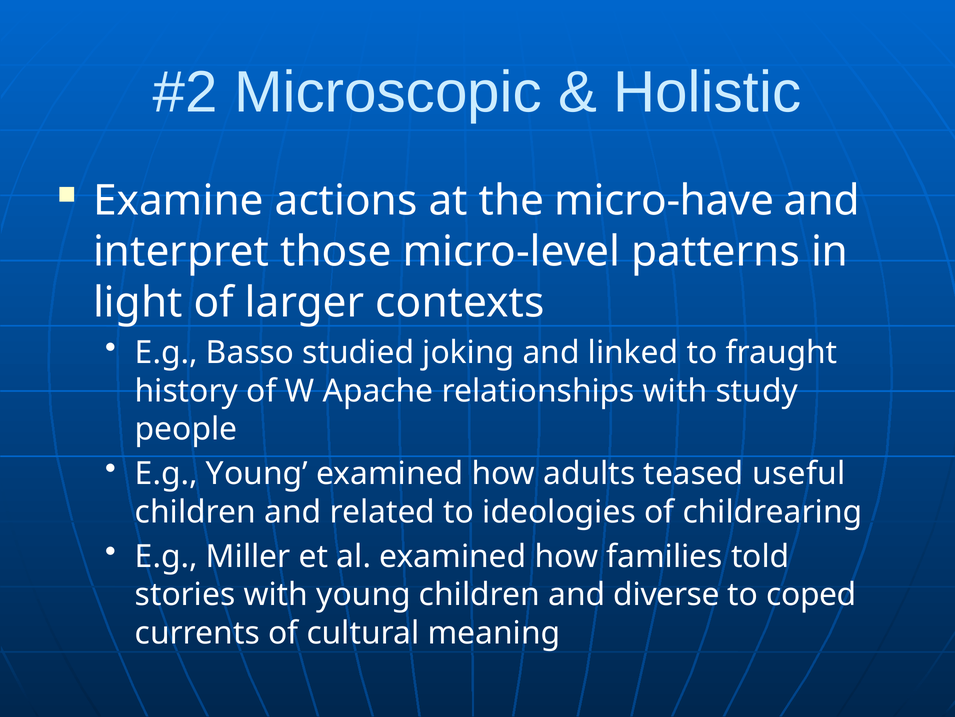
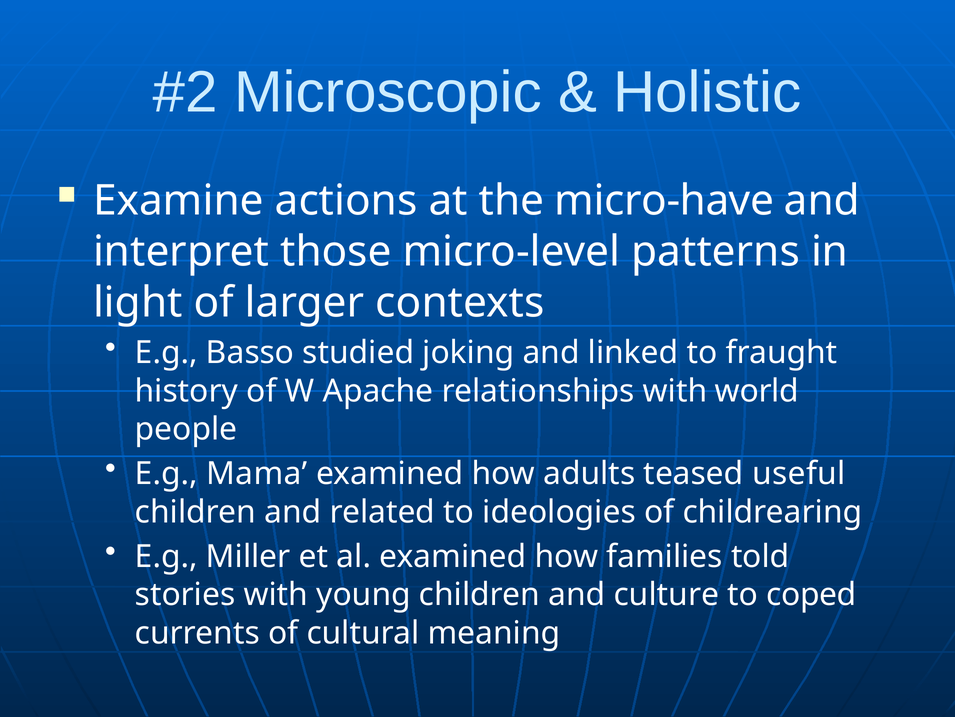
study: study -> world (757, 391)
E.g Young: Young -> Mama (257, 473)
diverse: diverse -> culture (666, 594)
